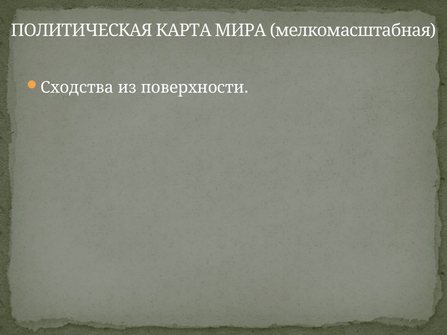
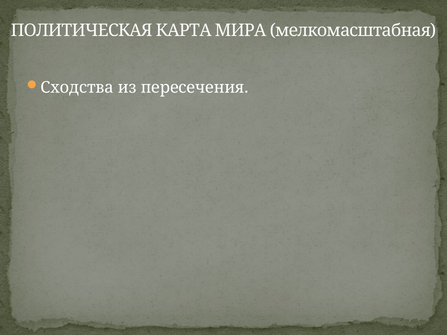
поверхности: поверхности -> пересечения (195, 88)
